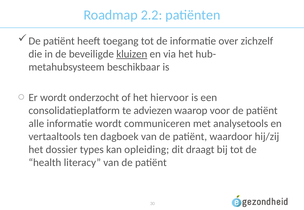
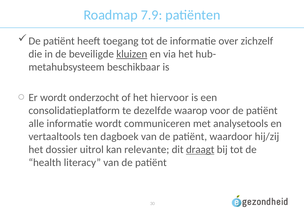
2.2: 2.2 -> 7.9 (152, 15)
adviezen: adviezen -> dezelfde (153, 111)
types: types -> uitrol (92, 150)
opleiding: opleiding -> relevante (147, 150)
draagt underline: none -> present (200, 150)
